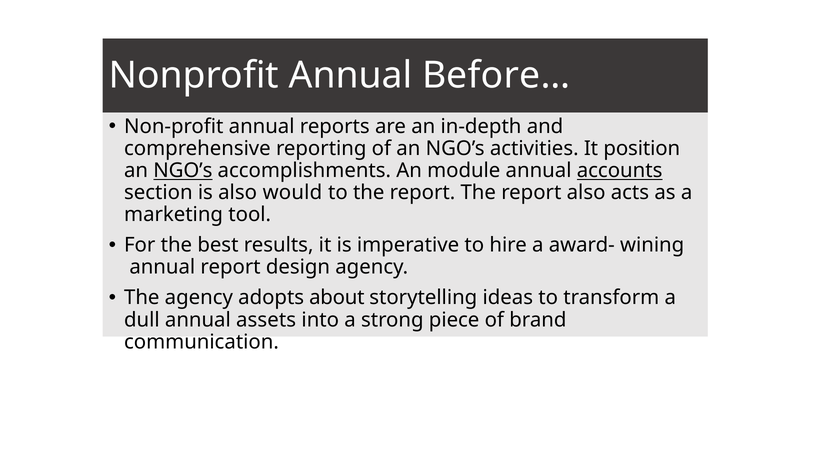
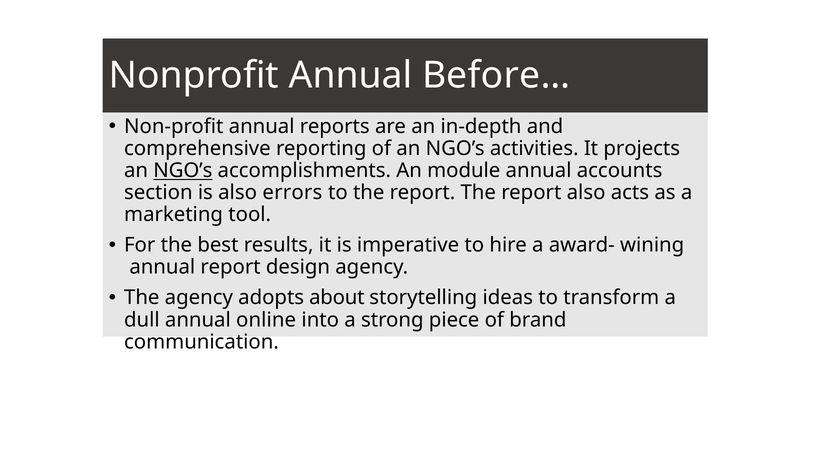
position: position -> projects (642, 148)
accounts underline: present -> none (620, 170)
would: would -> errors (292, 192)
assets: assets -> online (266, 319)
